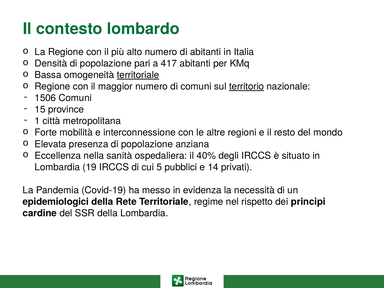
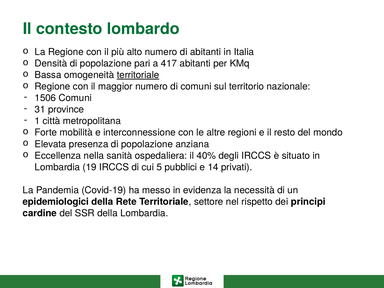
territorio underline: present -> none (247, 86)
15: 15 -> 31 (40, 110)
regime: regime -> settore (209, 202)
